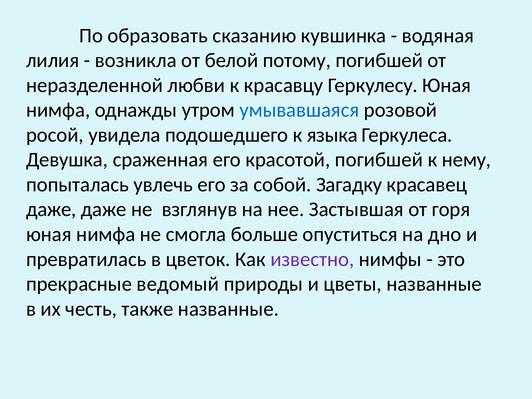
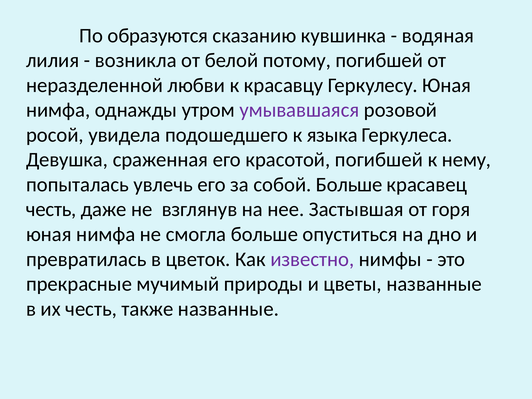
образовать: образовать -> образуются (158, 36)
умывавшаяся colour: blue -> purple (299, 110)
собой Загадку: Загадку -> Больше (349, 185)
даже: даже -> честь (51, 209)
ведомый: ведомый -> мучимый (178, 284)
